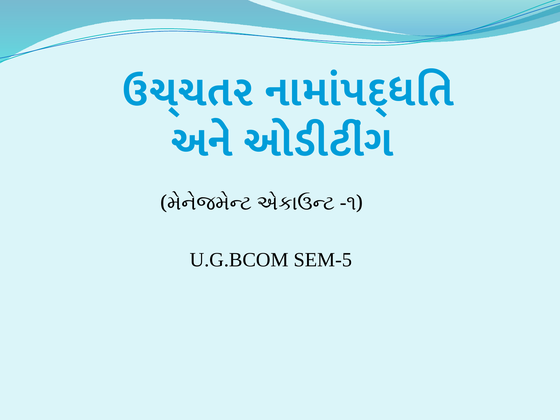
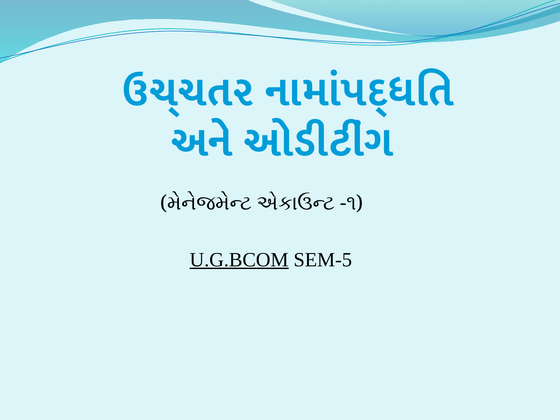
U.G.BCOM underline: none -> present (239, 260)
